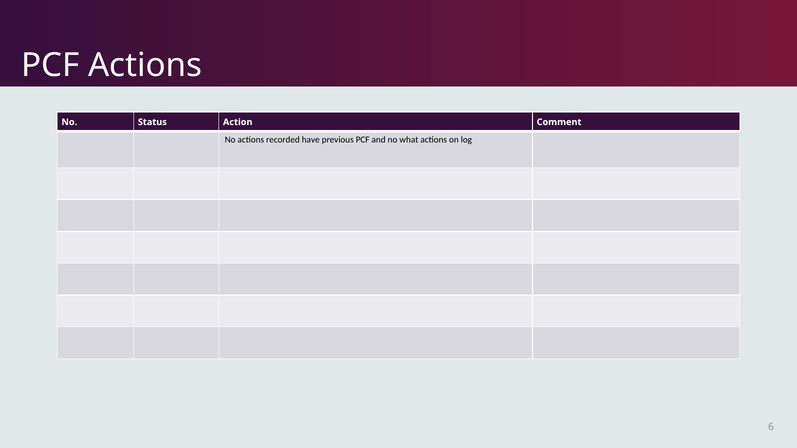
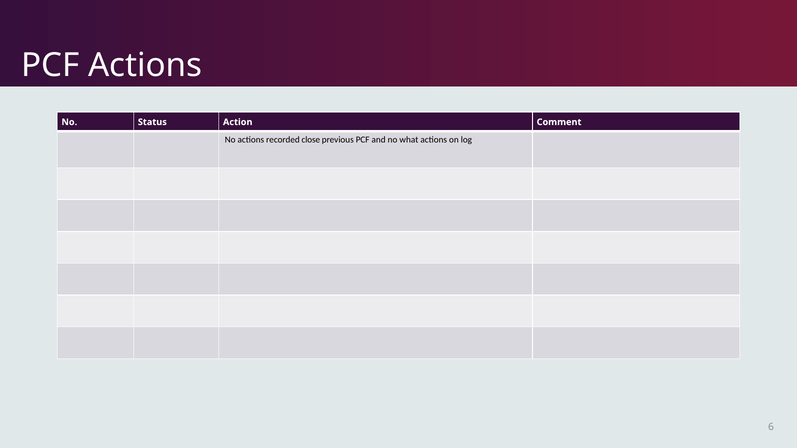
have: have -> close (311, 140)
